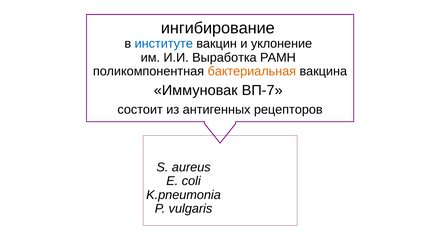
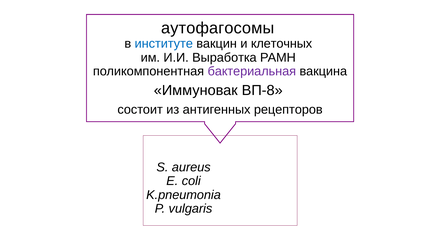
ингибирование: ингибирование -> аутофагосомы (218, 28)
уклонение: уклонение -> клеточных (282, 44)
бактериальная colour: orange -> purple (252, 71)
ВП-7: ВП-7 -> ВП-8 (262, 90)
